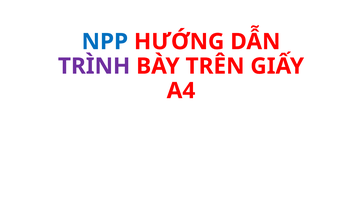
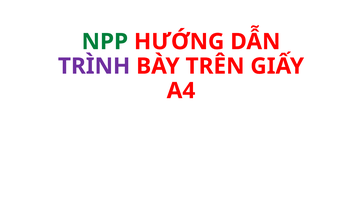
NPP colour: blue -> green (105, 42)
